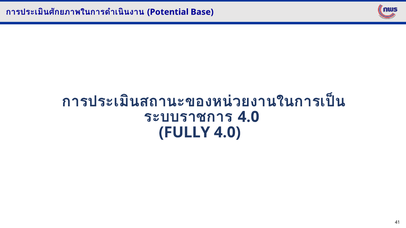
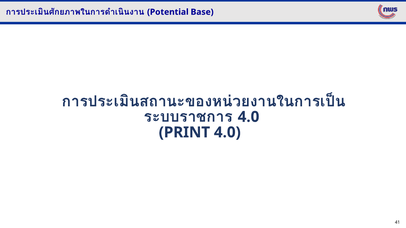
FULLY: FULLY -> PRINT (184, 133)
